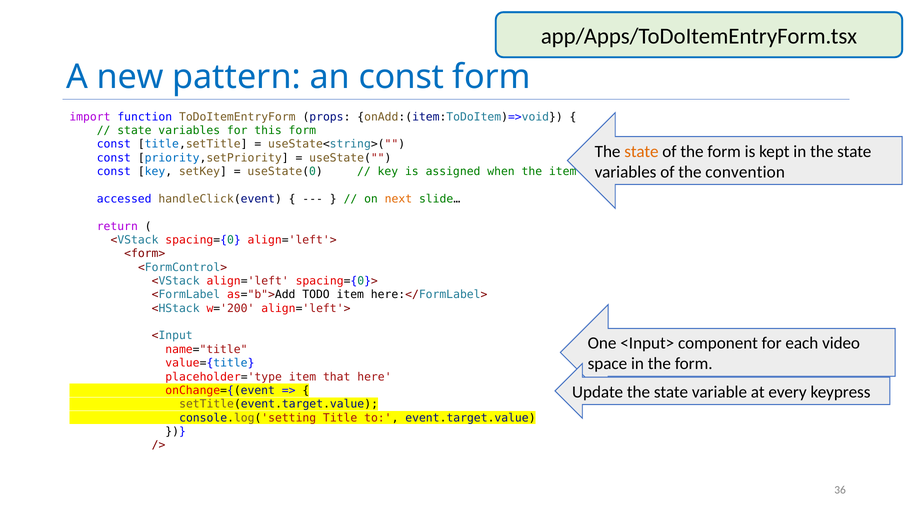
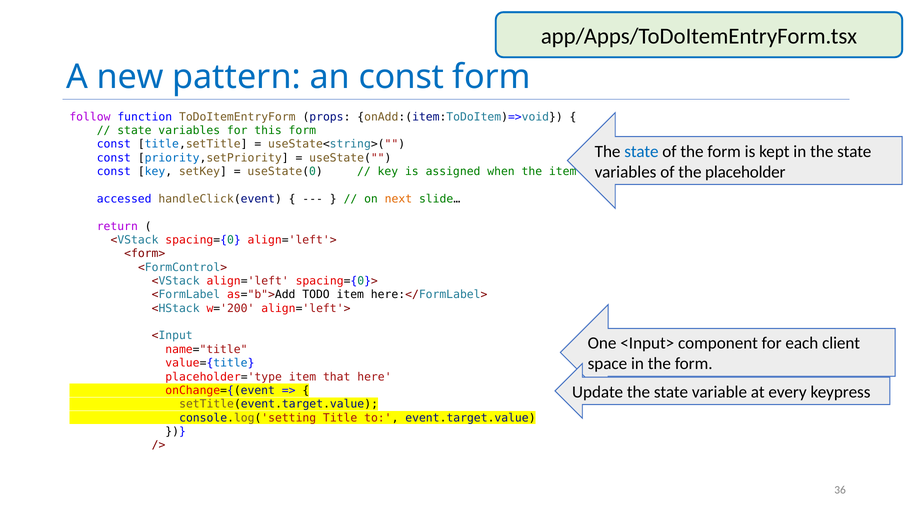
import: import -> follow (90, 117)
state colour: orange -> blue (641, 151)
convention: convention -> placeholder (745, 172)
video: video -> client (841, 343)
